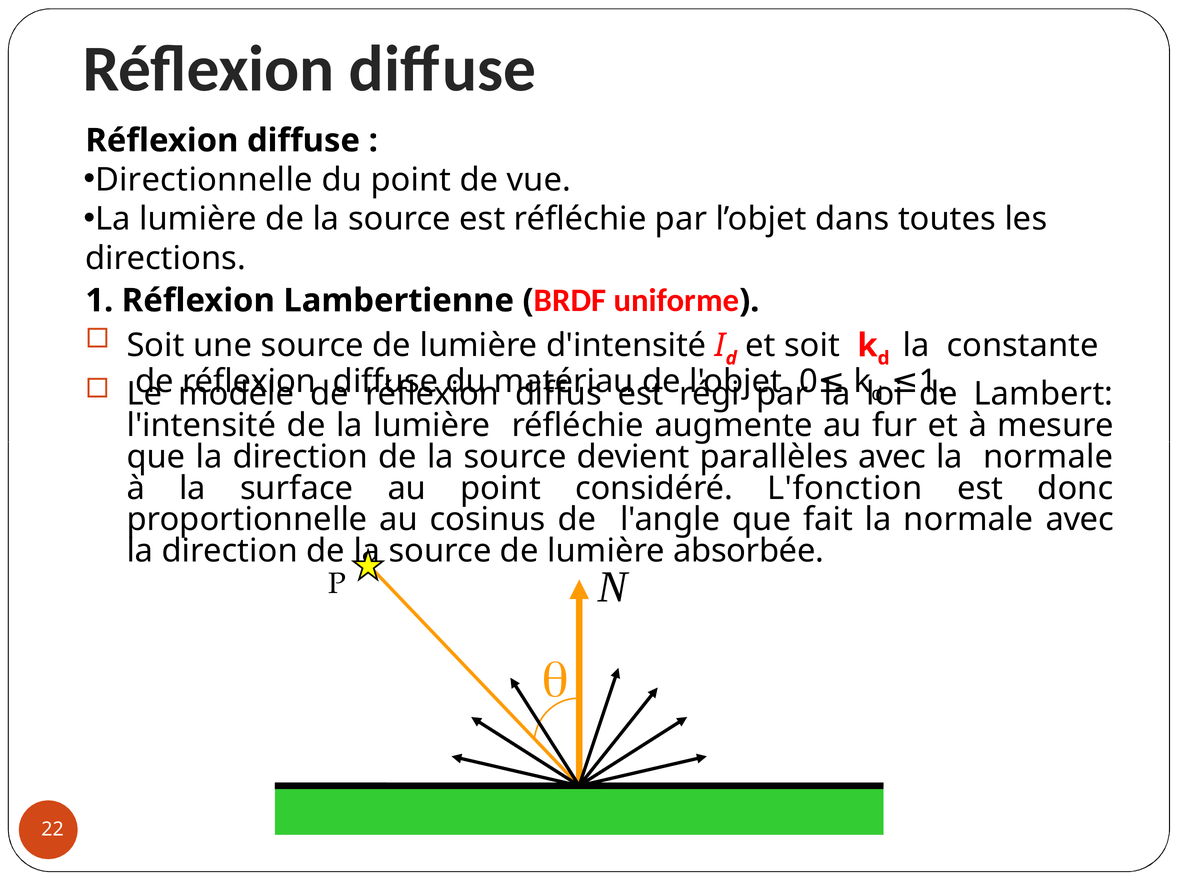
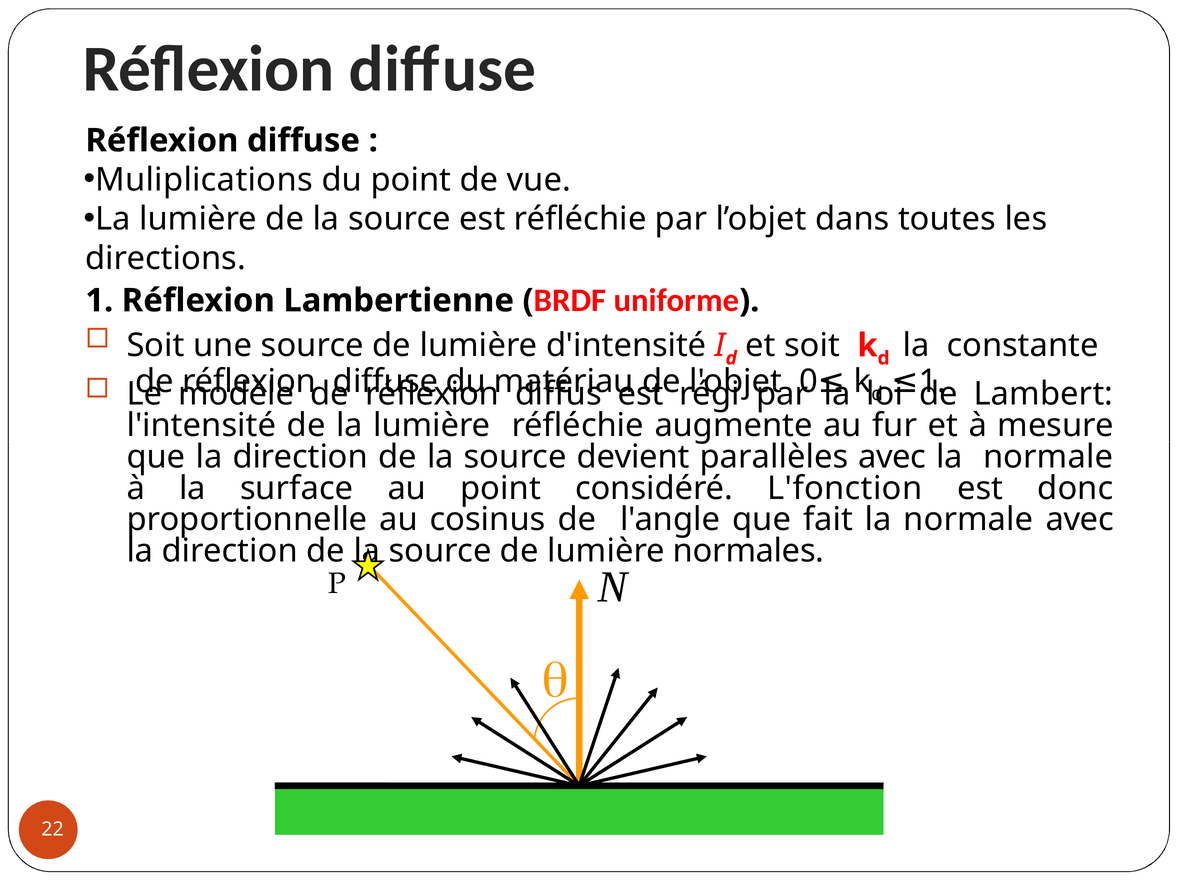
Directionnelle: Directionnelle -> Muliplications (204, 180)
absorbée: absorbée -> normales (749, 551)
